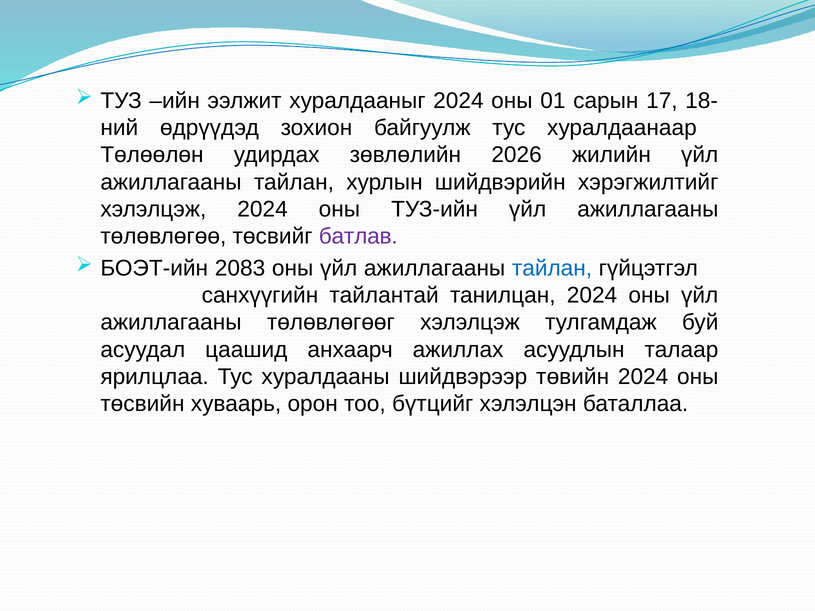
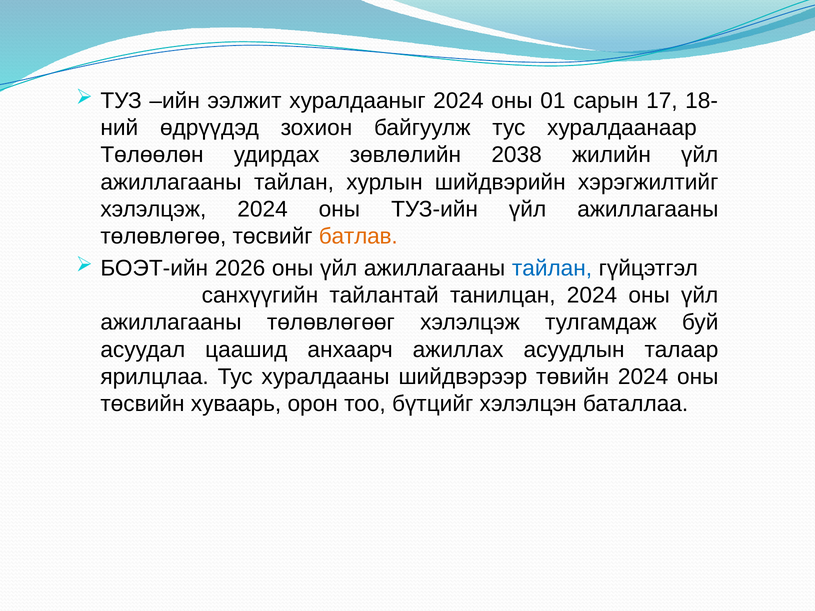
2026: 2026 -> 2038 (517, 155)
батлав colour: purple -> orange (358, 237)
2083: 2083 -> 2026 (240, 268)
